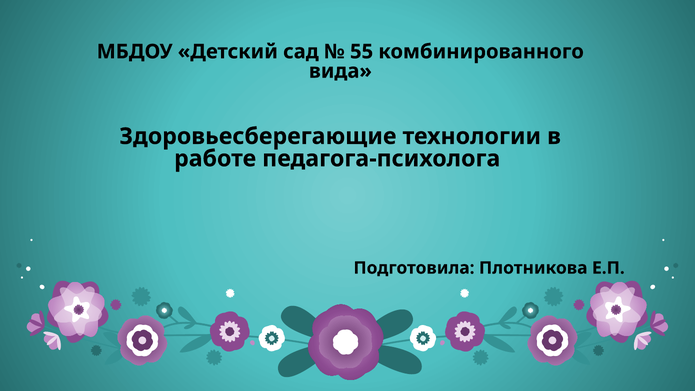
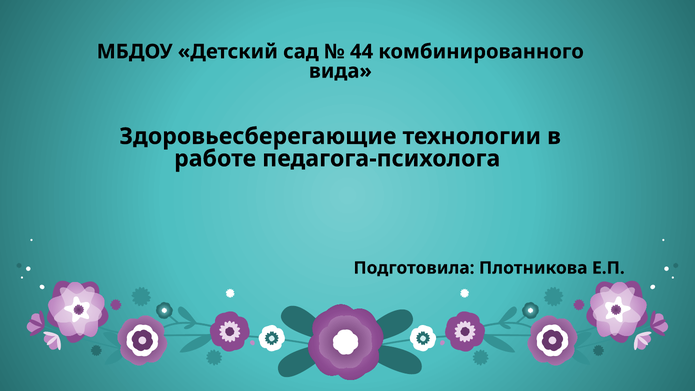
55: 55 -> 44 (362, 52)
